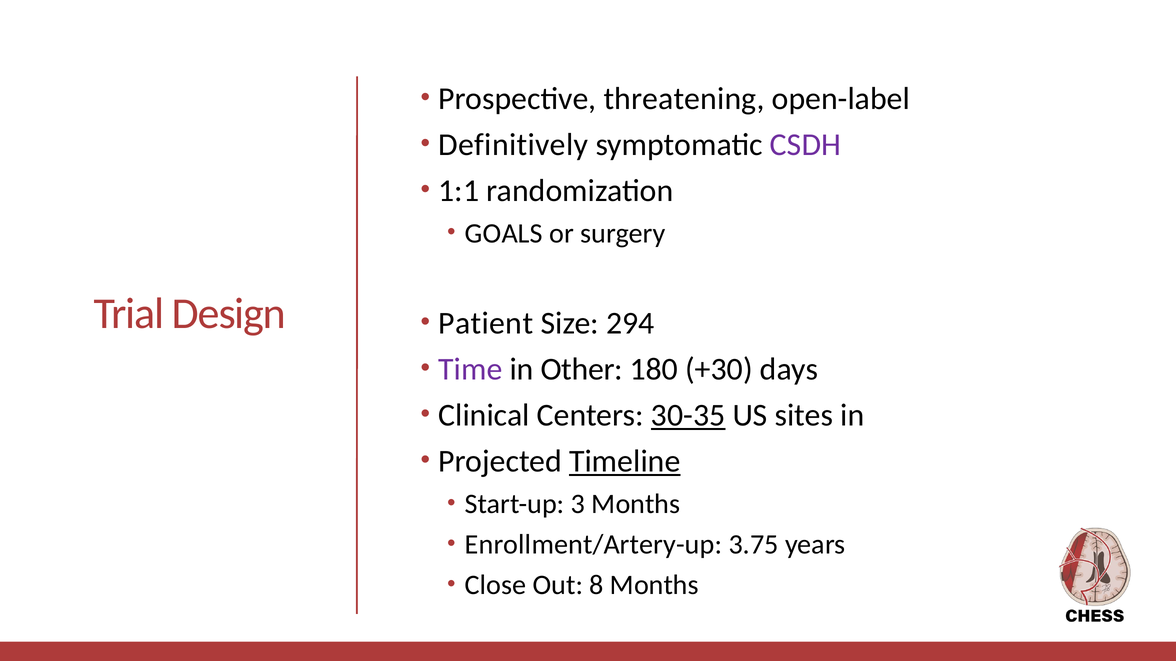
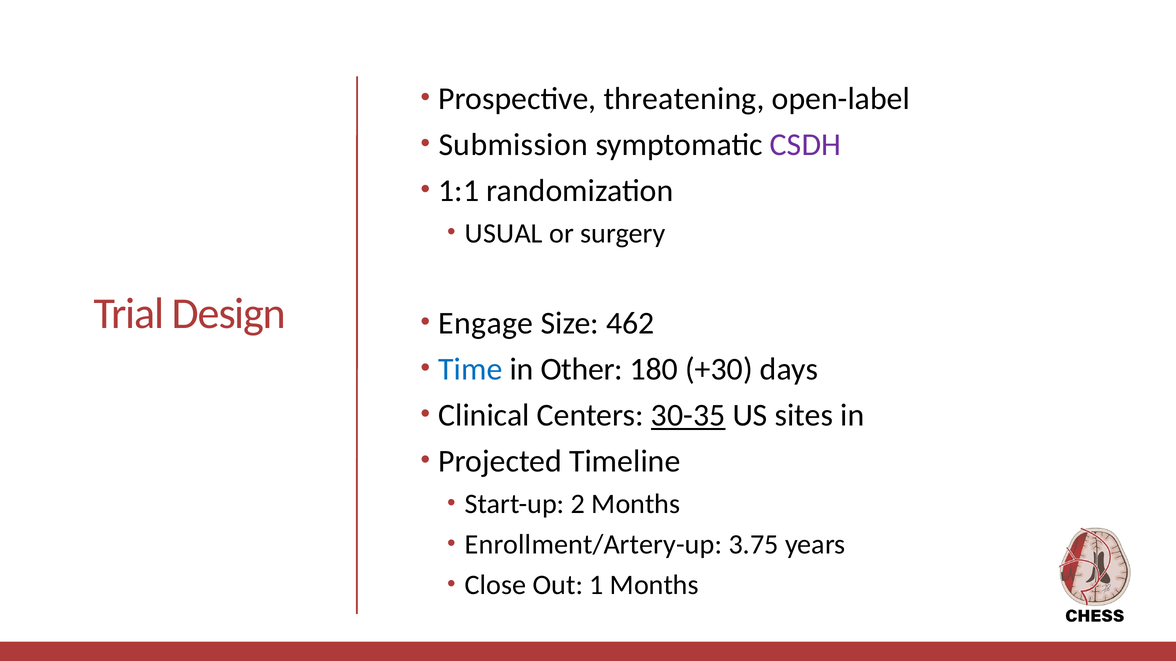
Definitively: Definitively -> Submission (513, 145)
GOALS: GOALS -> USUAL (504, 233)
Patient: Patient -> Engage (486, 324)
294: 294 -> 462 (630, 324)
Time colour: purple -> blue (470, 370)
Timeline underline: present -> none (625, 462)
3: 3 -> 2 (578, 504)
8: 8 -> 1 (596, 586)
